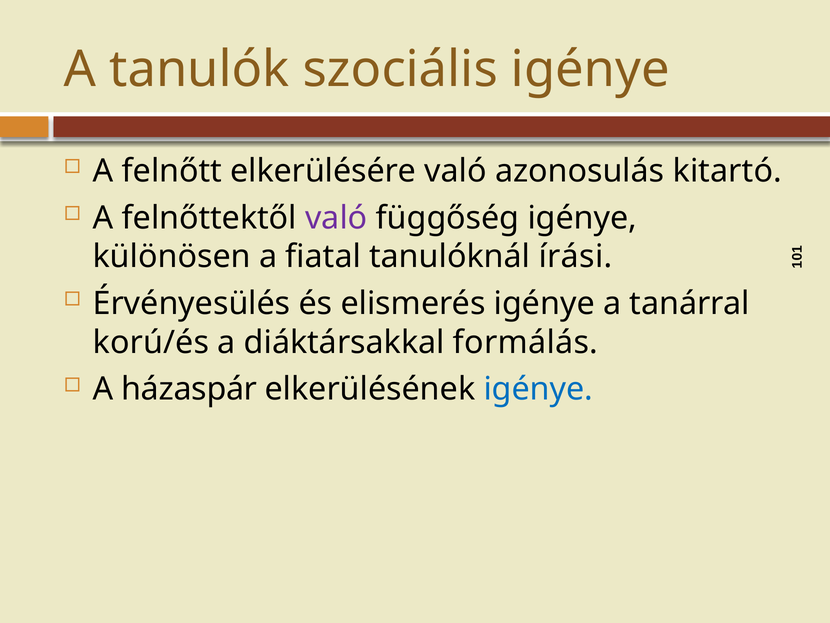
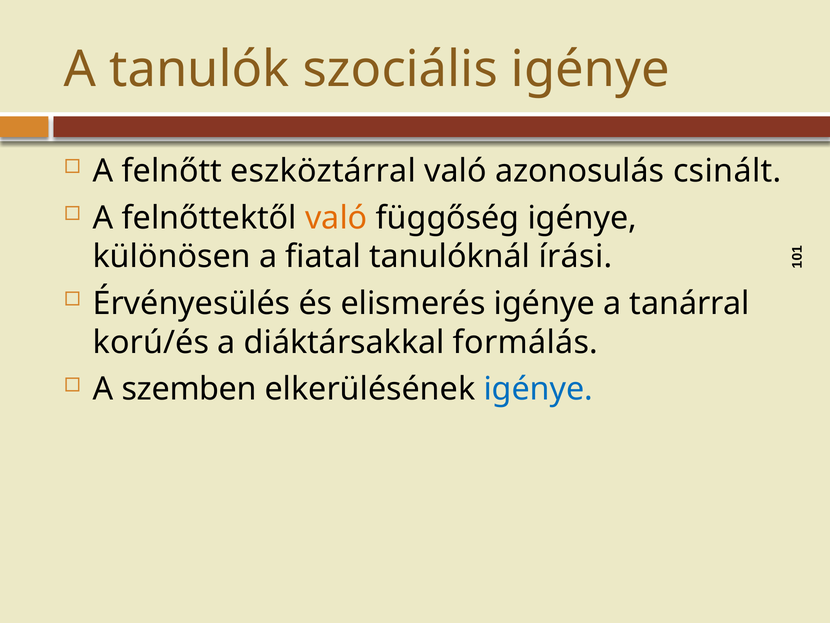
elkerülésére: elkerülésére -> eszköztárral (323, 171)
kitartó: kitartó -> csinált (727, 171)
való colour: purple -> orange (336, 218)
házaspár: házaspár -> szemben (189, 389)
